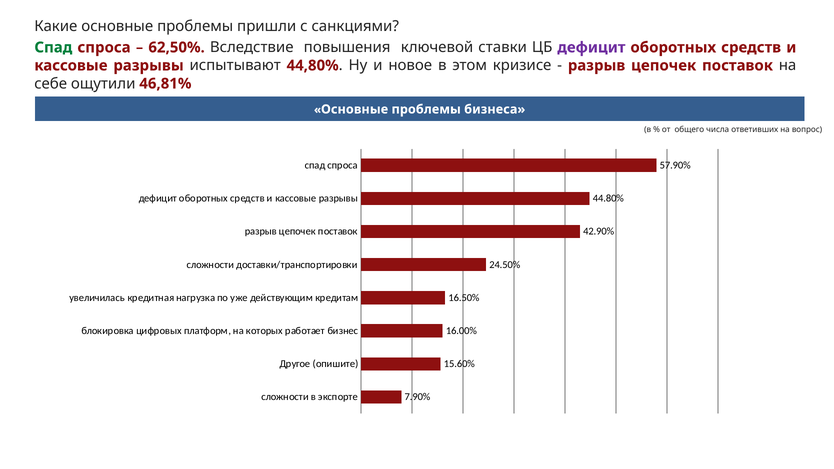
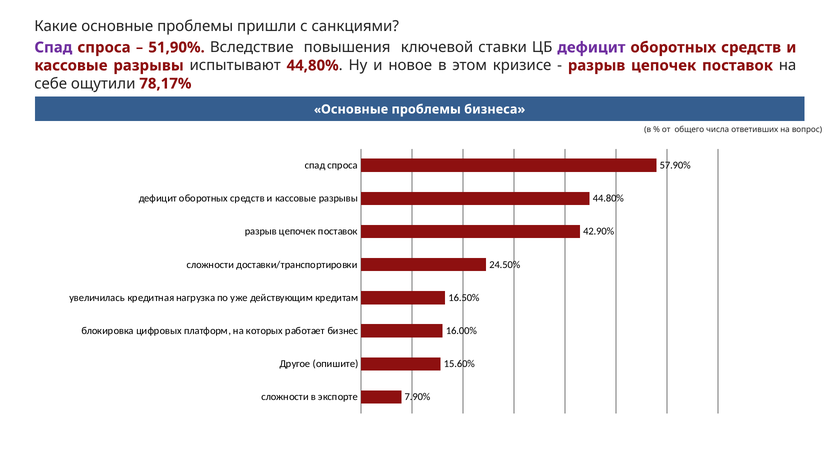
Спад colour: green -> purple (53, 47)
62,50%: 62,50% -> 51,90% (177, 47)
46,81%: 46,81% -> 78,17% (165, 84)
